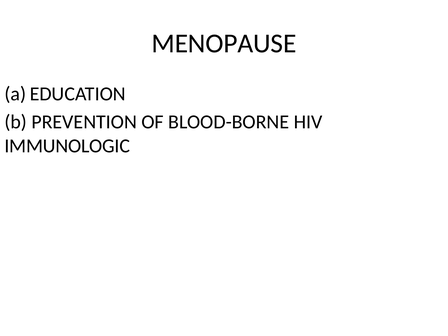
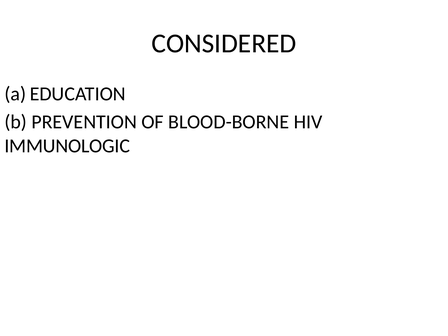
MENOPAUSE: MENOPAUSE -> CONSIDERED (224, 43)
